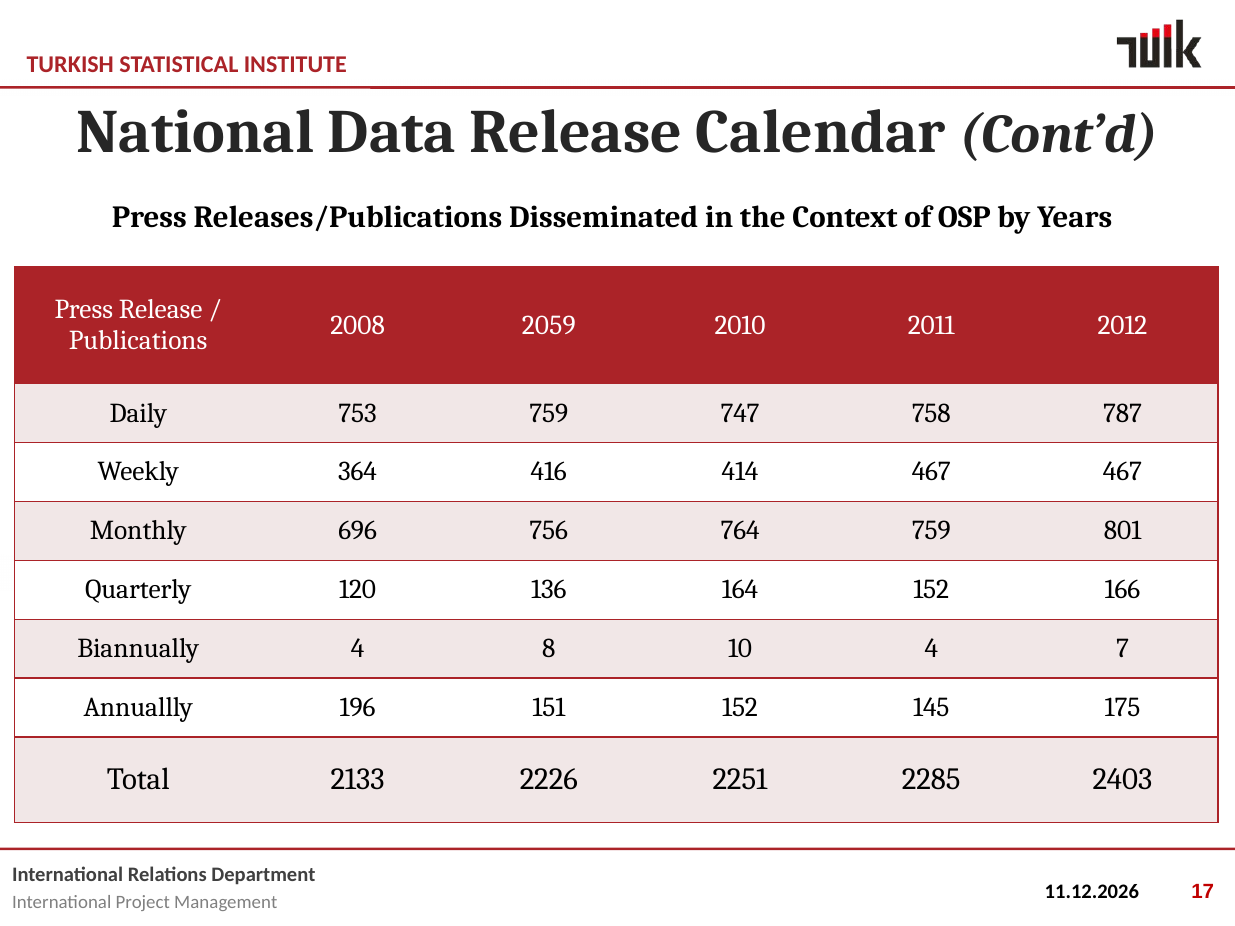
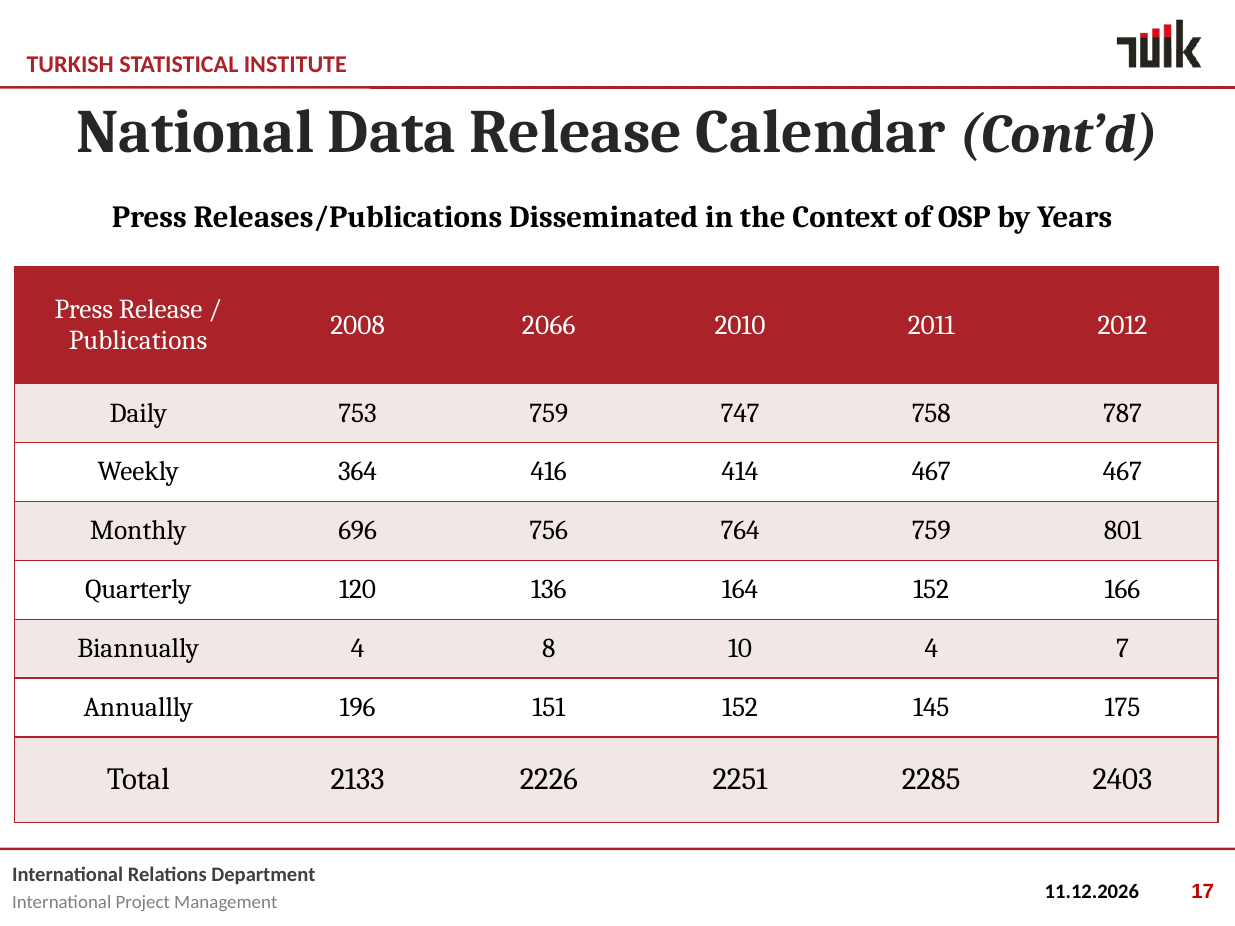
2059: 2059 -> 2066 (549, 325)
